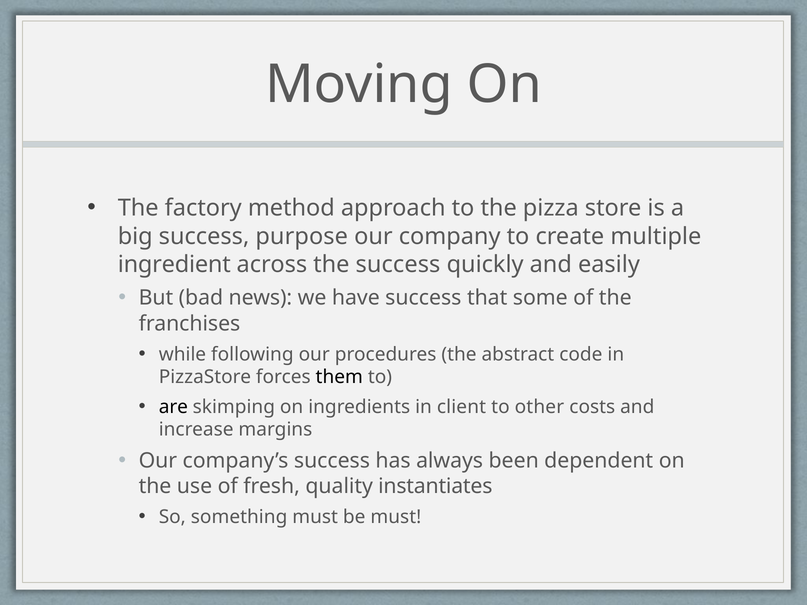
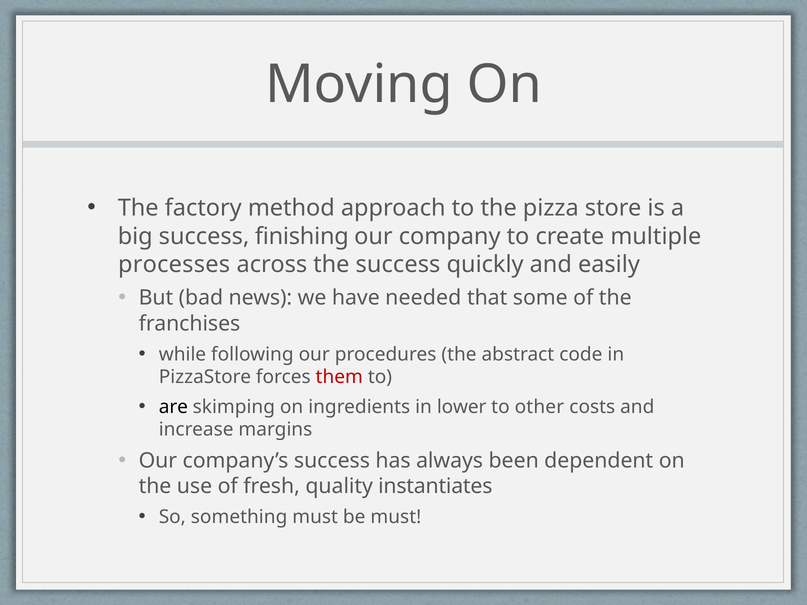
purpose: purpose -> finishing (302, 236)
ingredient: ingredient -> processes (174, 265)
have success: success -> needed (423, 298)
them colour: black -> red (339, 377)
client: client -> lower (462, 407)
